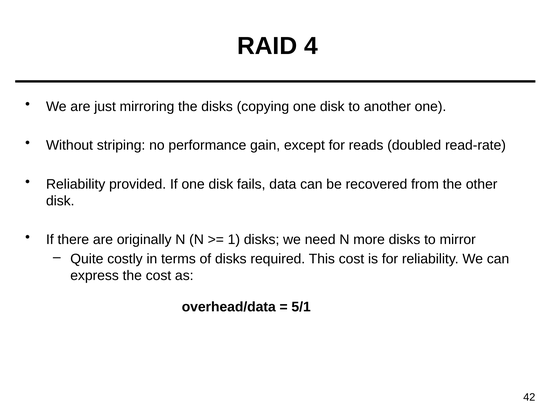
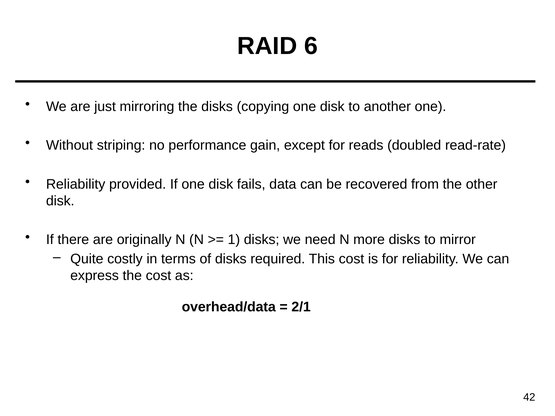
4: 4 -> 6 (311, 46)
5/1: 5/1 -> 2/1 (301, 307)
